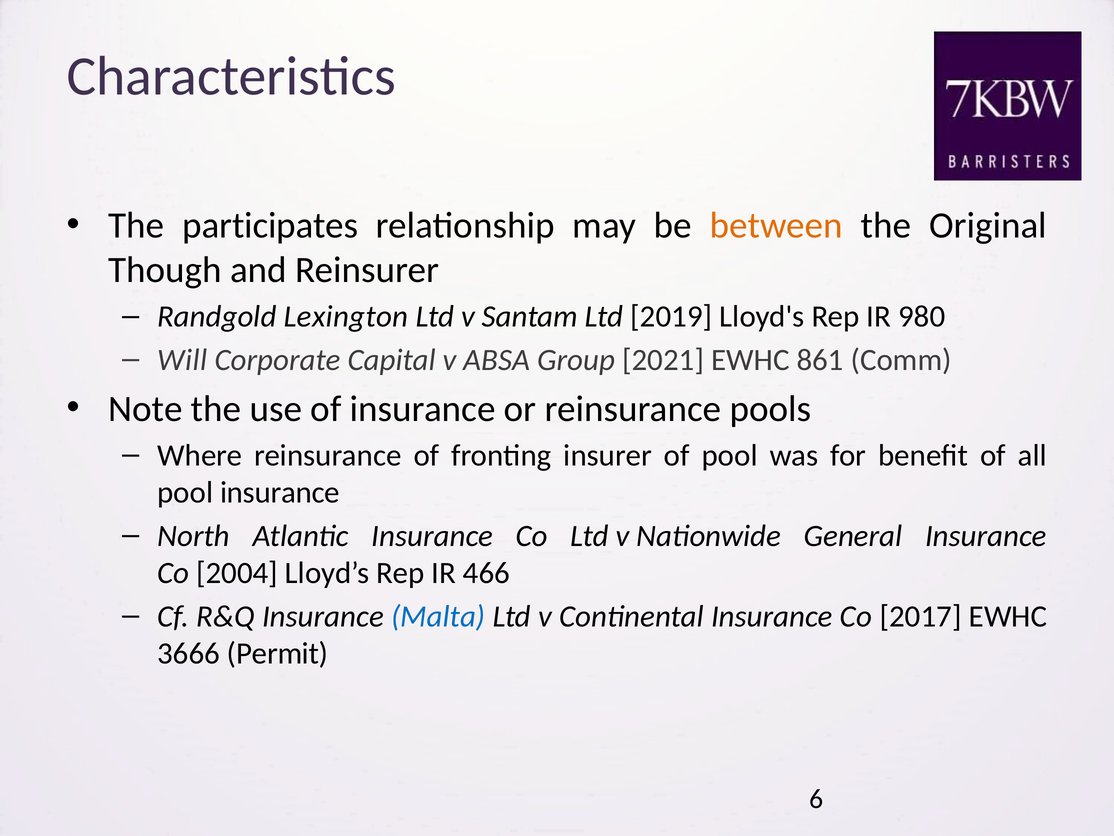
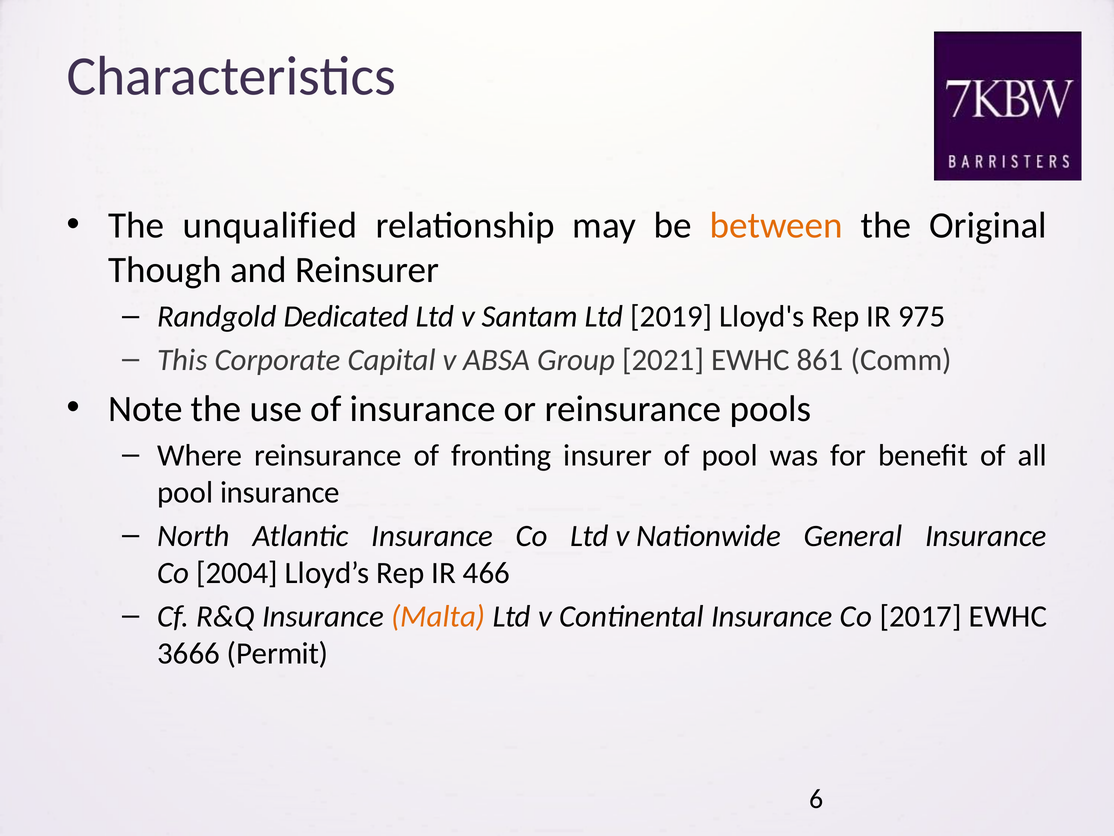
participates: participates -> unqualified (270, 225)
Lexington: Lexington -> Dedicated (346, 316)
980: 980 -> 975 (922, 316)
Will: Will -> This (182, 360)
Malta colour: blue -> orange (438, 616)
